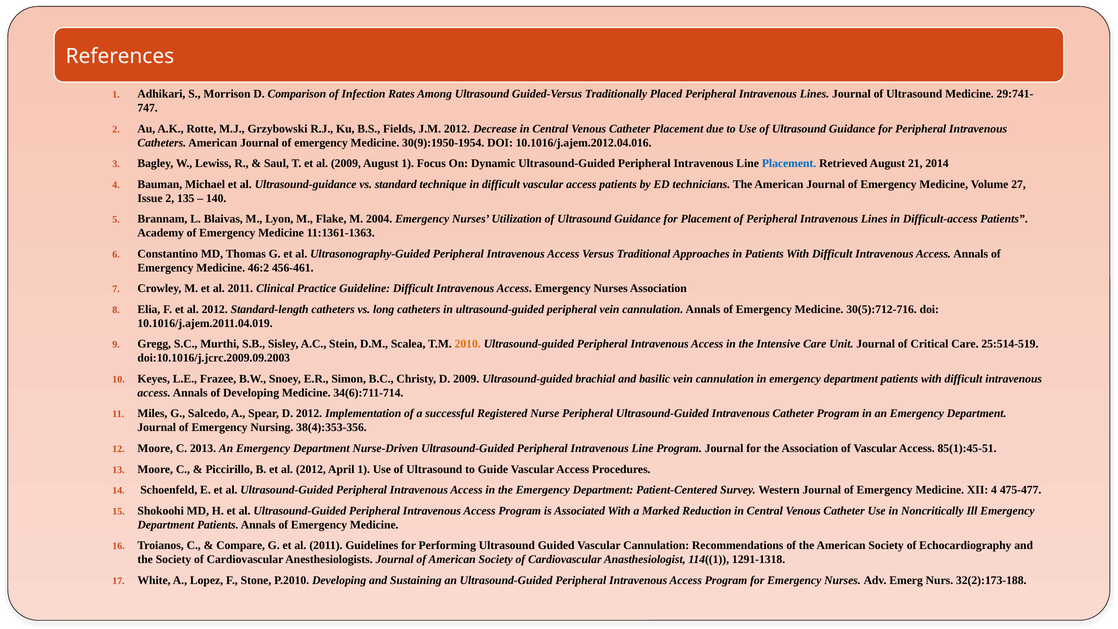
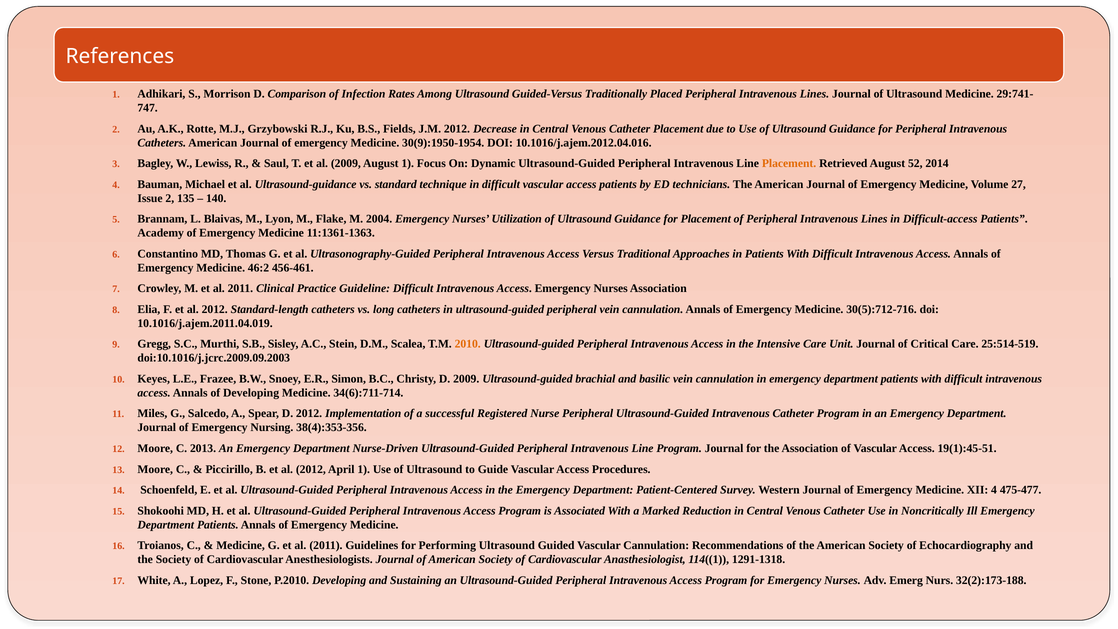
Placement colour: blue -> orange (789, 163)
21: 21 -> 52 (915, 163)
85(1):45-51: 85(1):45-51 -> 19(1):45-51 (967, 448)
Compare: Compare -> Medicine (241, 545)
